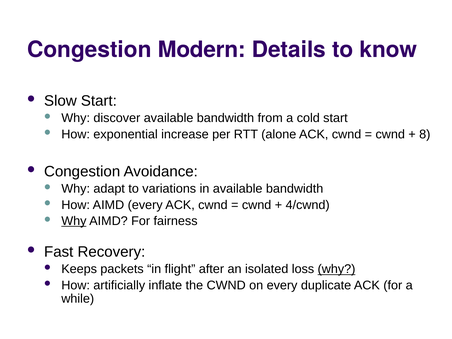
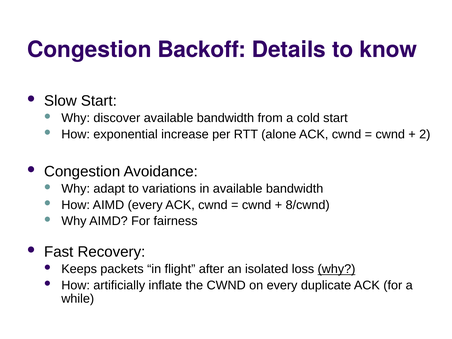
Modern: Modern -> Backoff (202, 50)
8: 8 -> 2 (425, 134)
4/cwnd: 4/cwnd -> 8/cwnd (308, 205)
Why underline: present -> none (74, 221)
